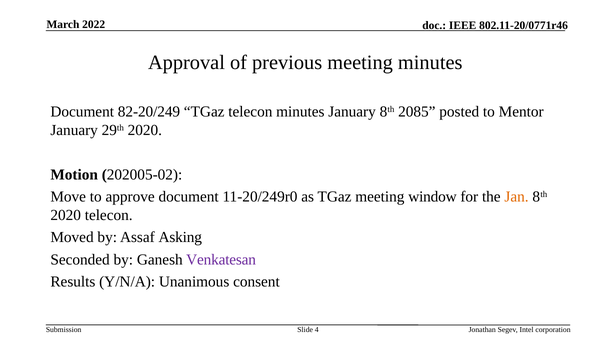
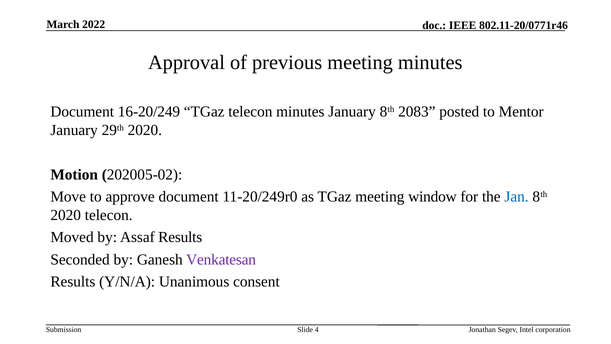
82-20/249: 82-20/249 -> 16-20/249 (149, 112)
2085: 2085 -> 2083 (417, 112)
Jan colour: orange -> blue (517, 197)
Assaf Asking: Asking -> Results (180, 237)
